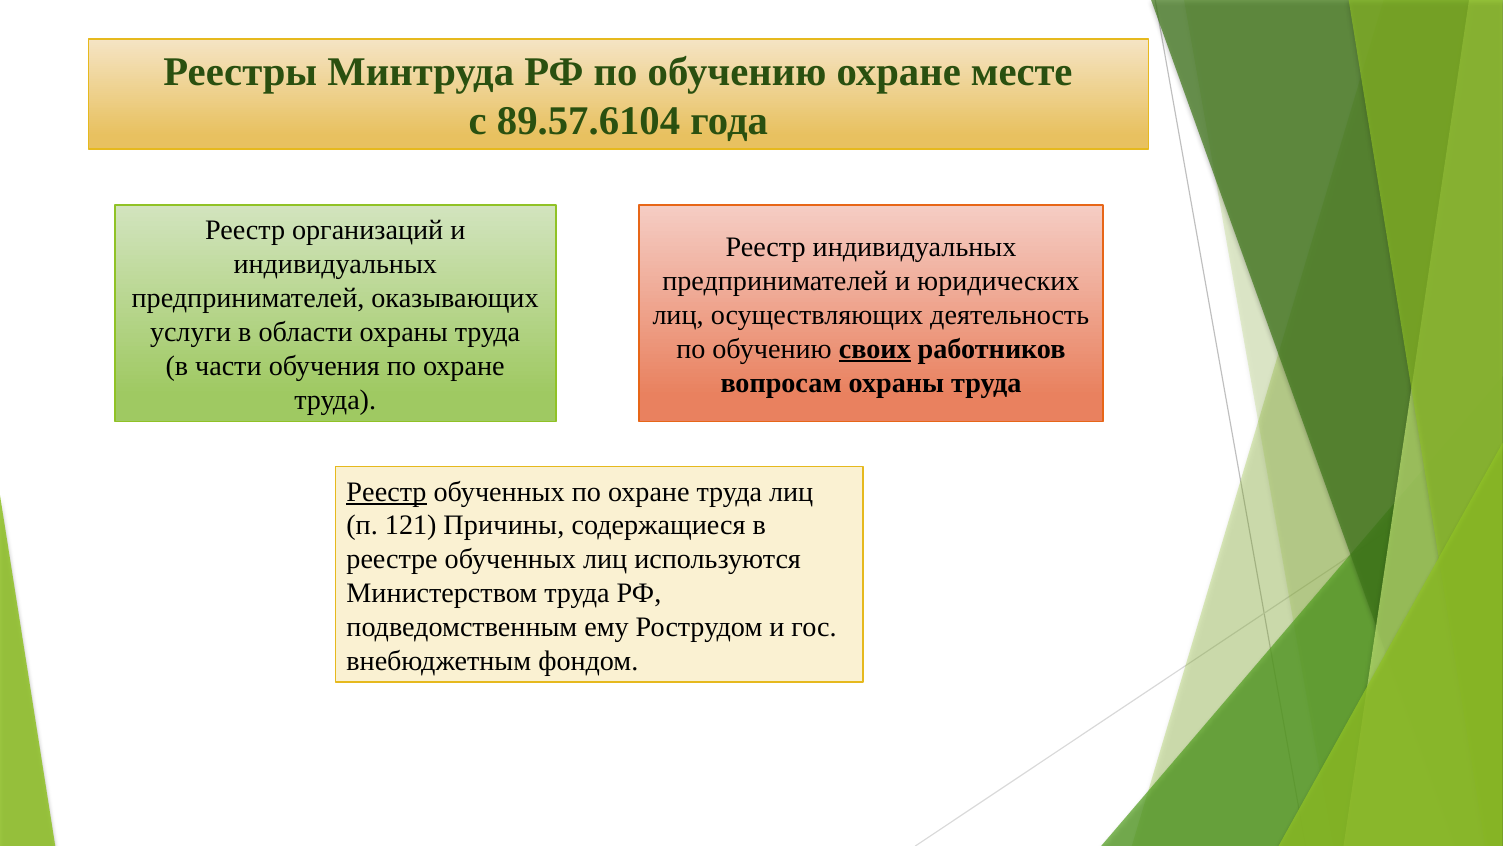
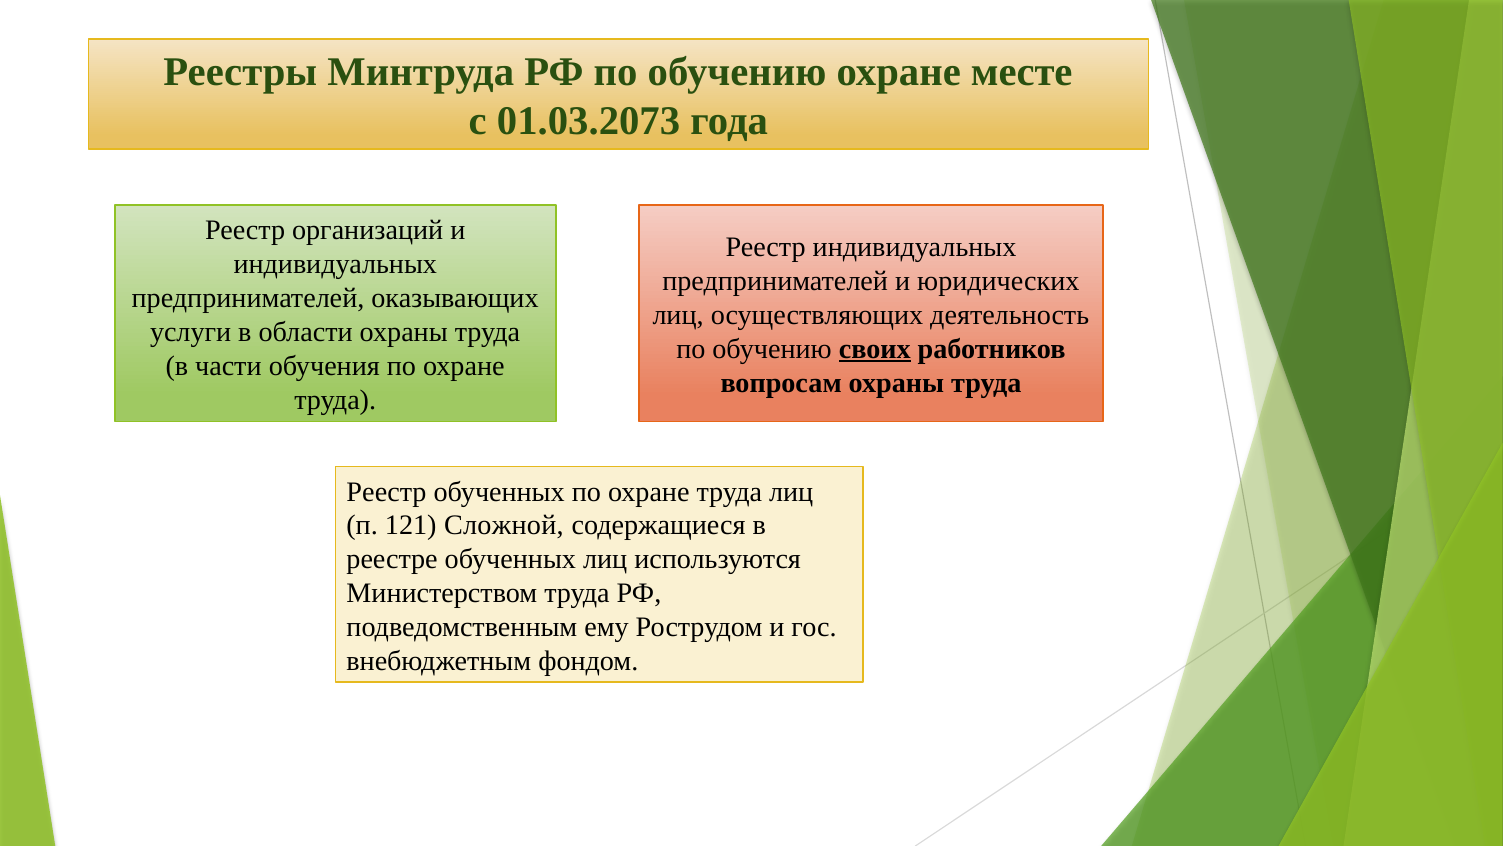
89.57.6104: 89.57.6104 -> 01.03.2073 (589, 121)
Реестр underline: present -> none (386, 491)
Причины: Причины -> Сложной (504, 525)
